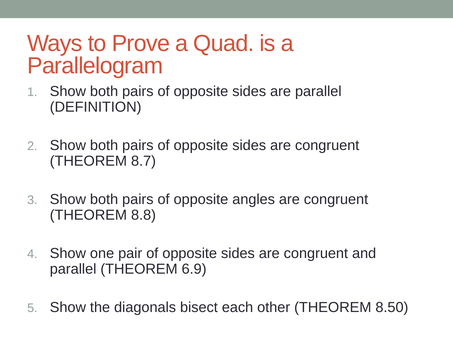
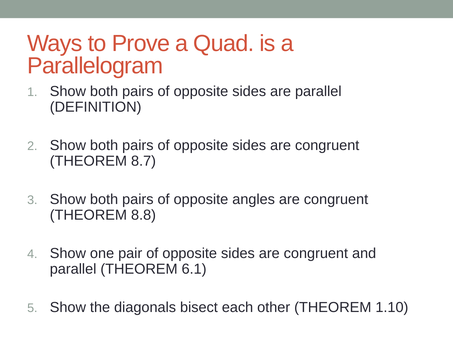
6.9: 6.9 -> 6.1 (194, 269)
8.50: 8.50 -> 1.10 (392, 307)
